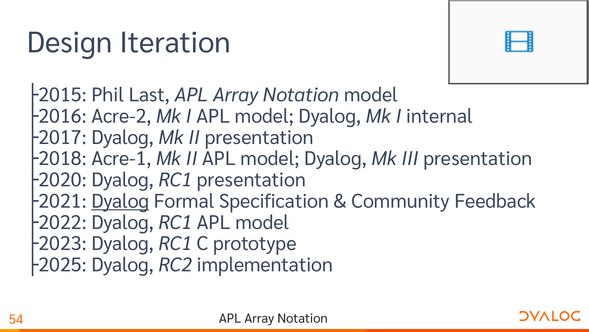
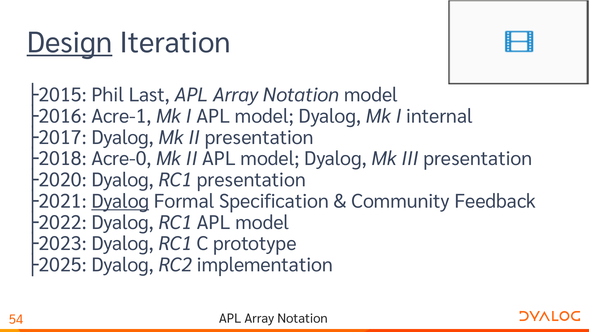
Design underline: none -> present (70, 43)
Acre-2: Acre-2 -> Acre-1 (121, 116)
Acre-1: Acre-1 -> Acre-0 (121, 159)
